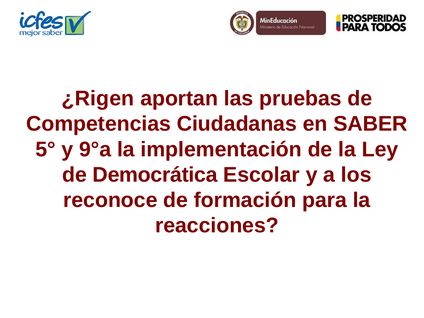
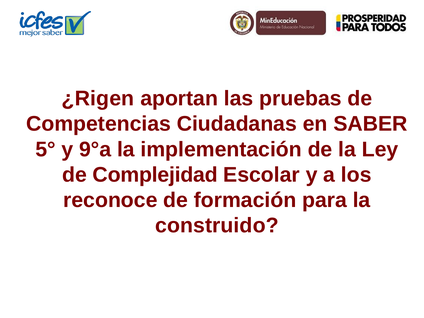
Democrática: Democrática -> Complejidad (155, 175)
reacciones: reacciones -> construido (217, 226)
